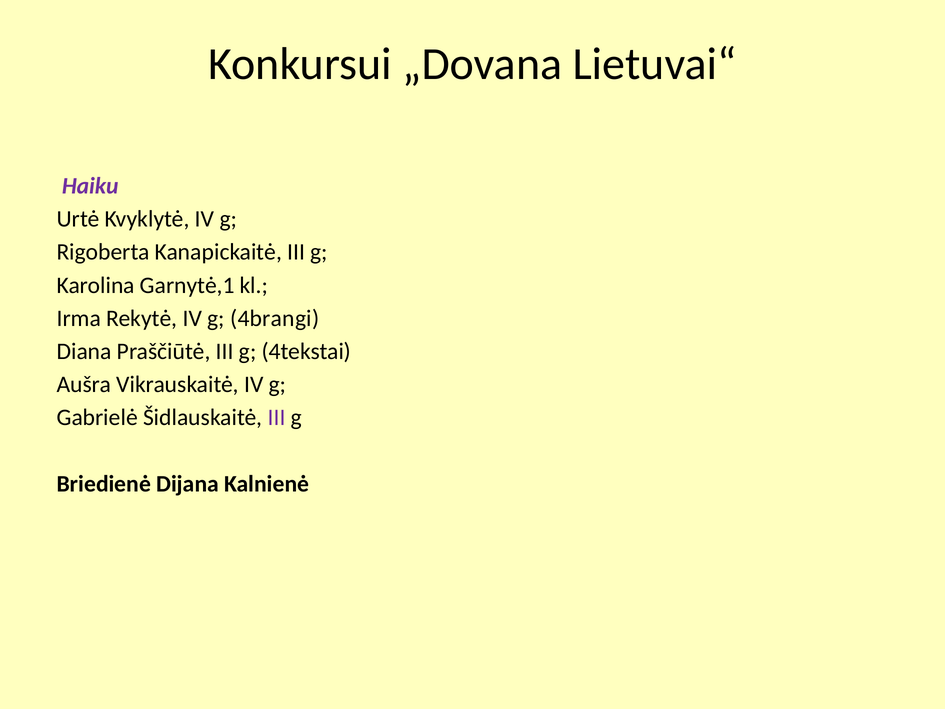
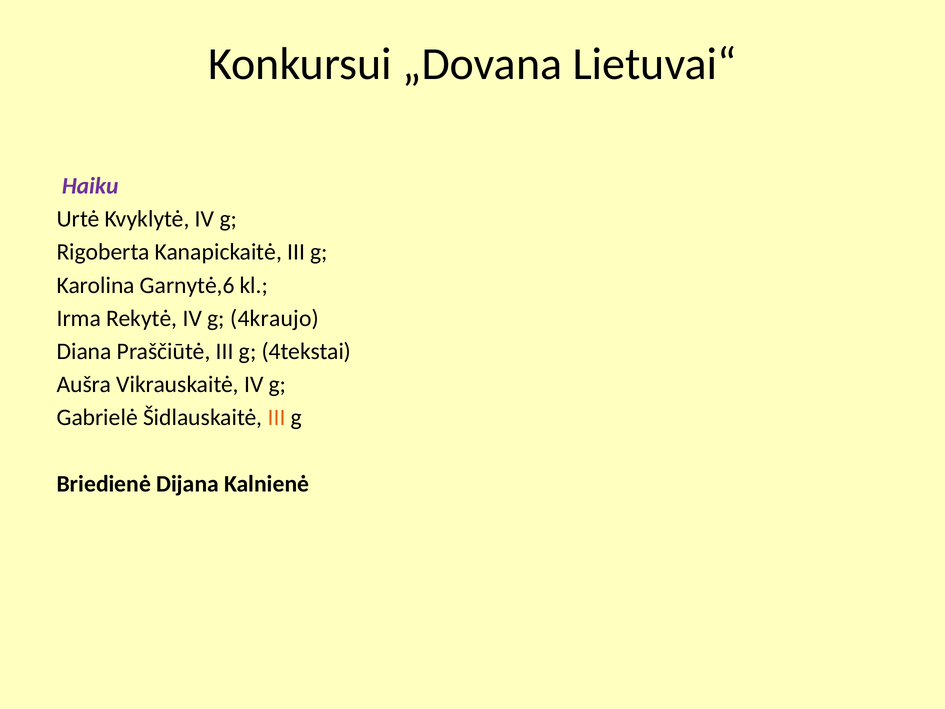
Garnytė,1: Garnytė,1 -> Garnytė,6 (187, 285)
4brangi: 4brangi -> 4kraujo (275, 318)
III colour: purple -> orange (277, 417)
